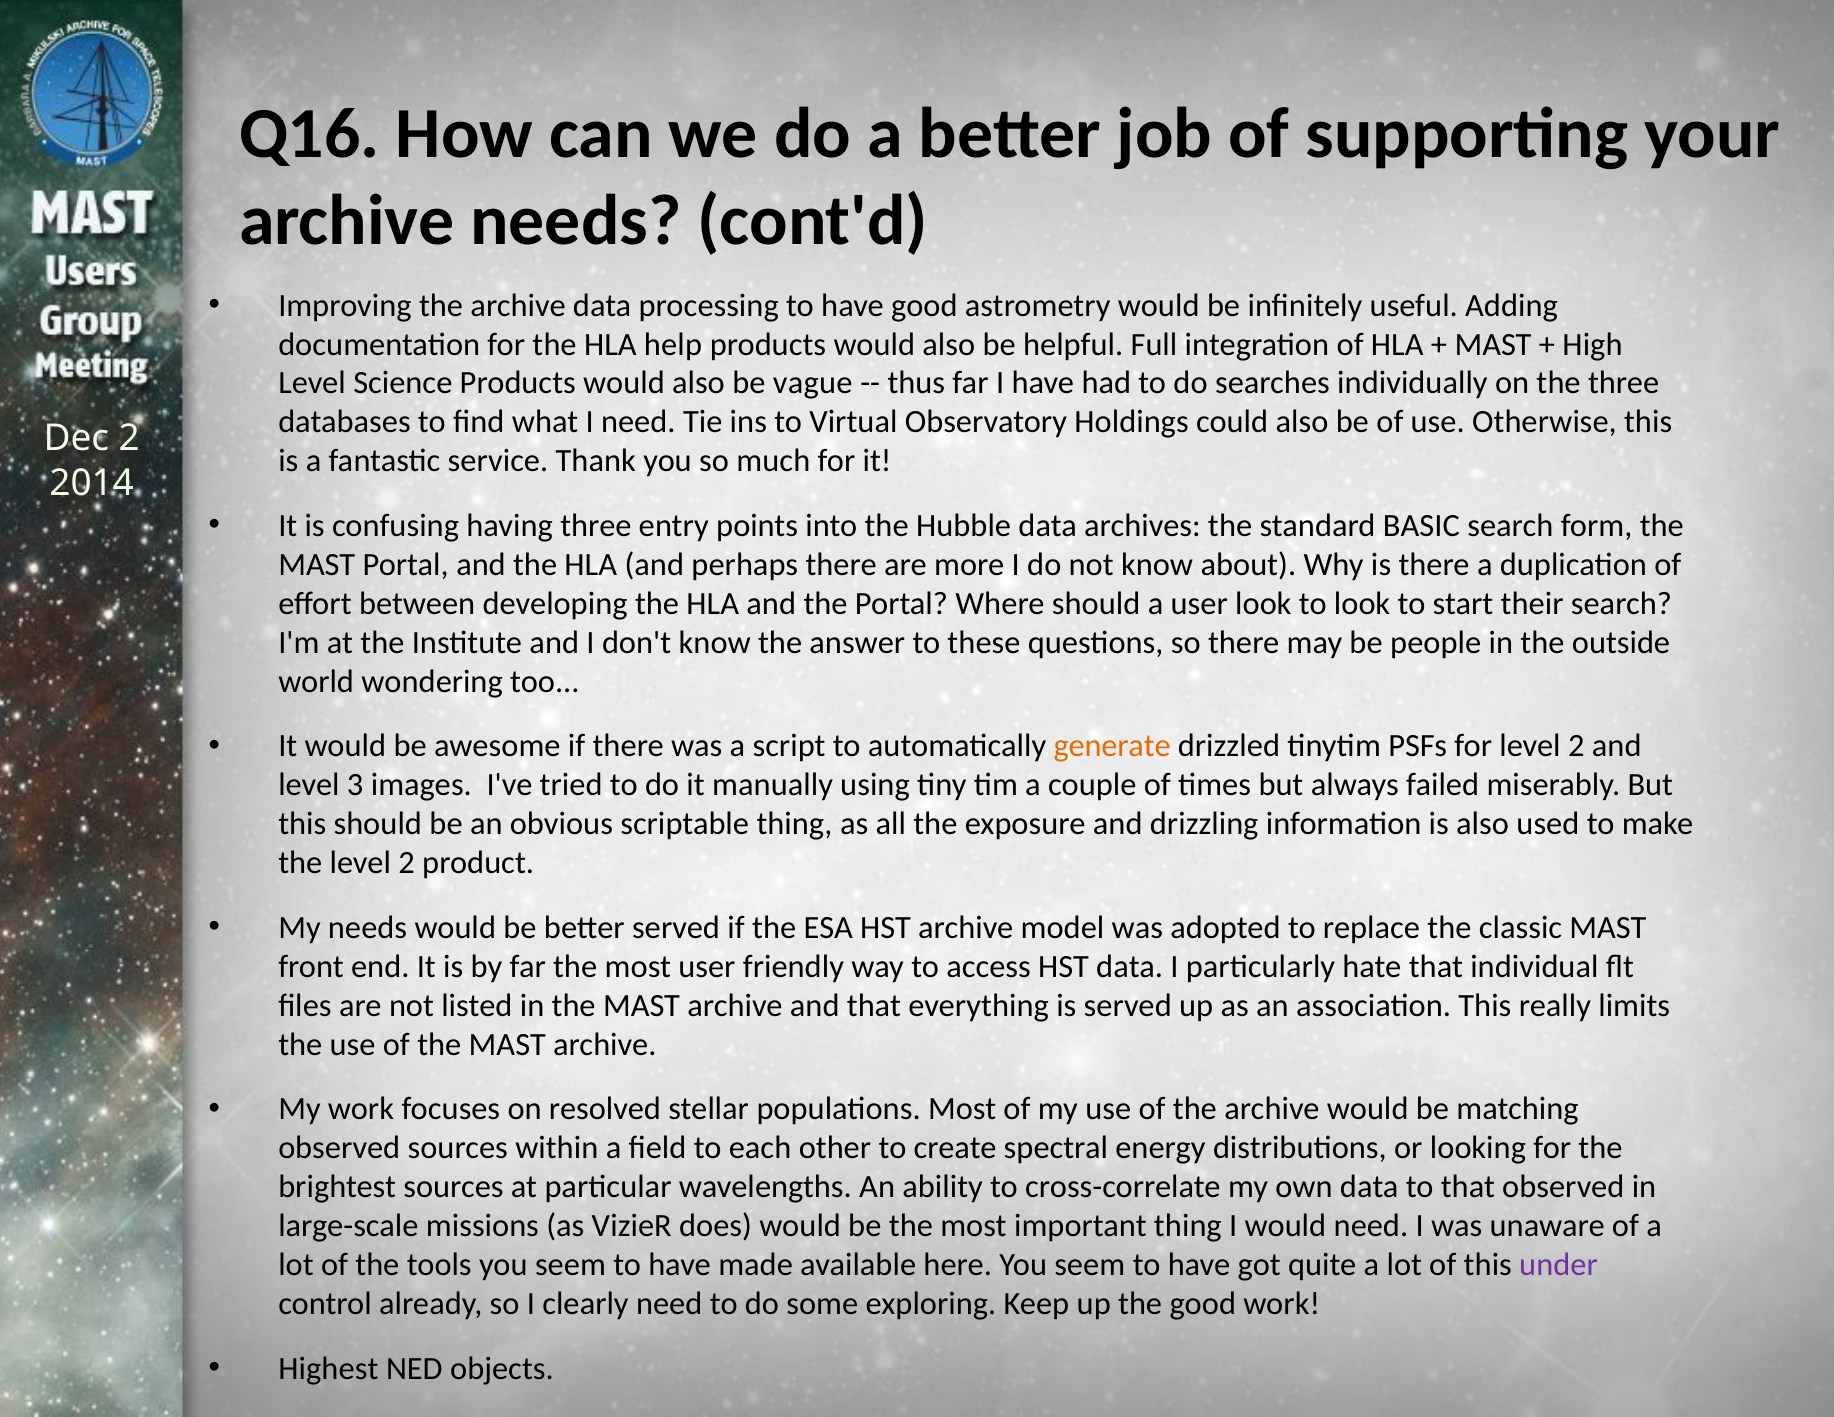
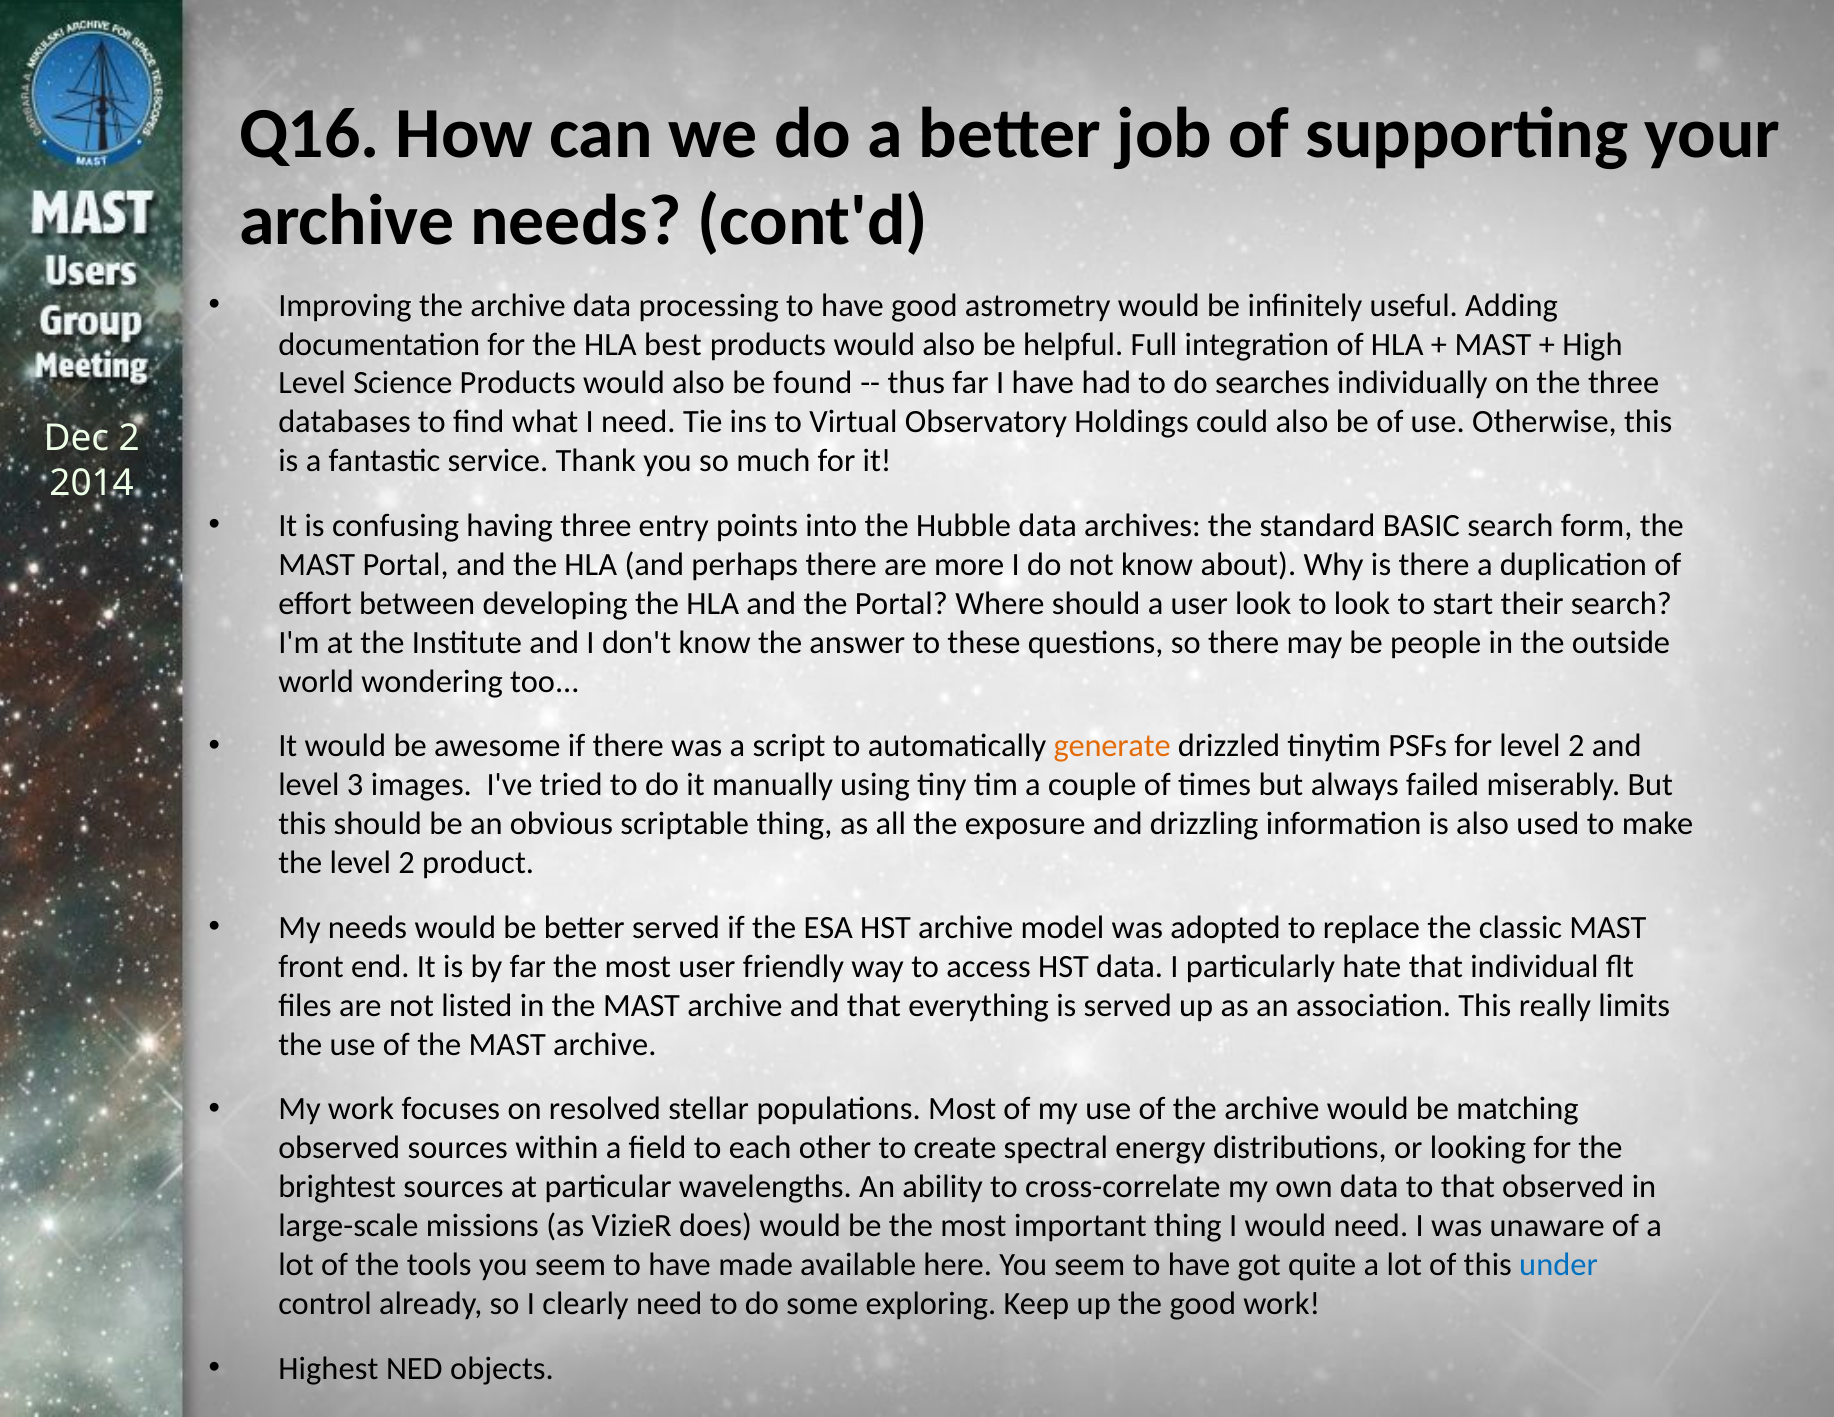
help: help -> best (673, 344)
vague: vague -> found (813, 383)
under colour: purple -> blue (1559, 1265)
